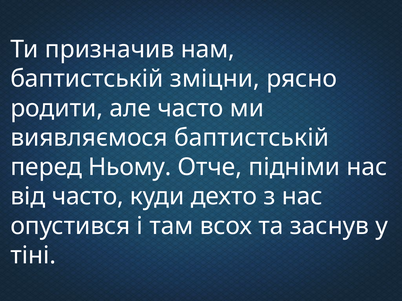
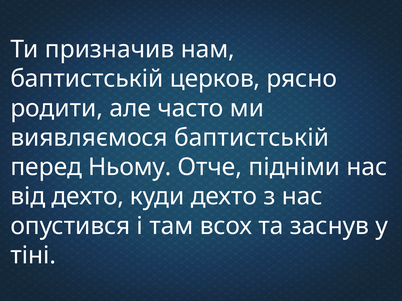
зміцни: зміцни -> церков (215, 79)
від часто: часто -> дехто (88, 197)
